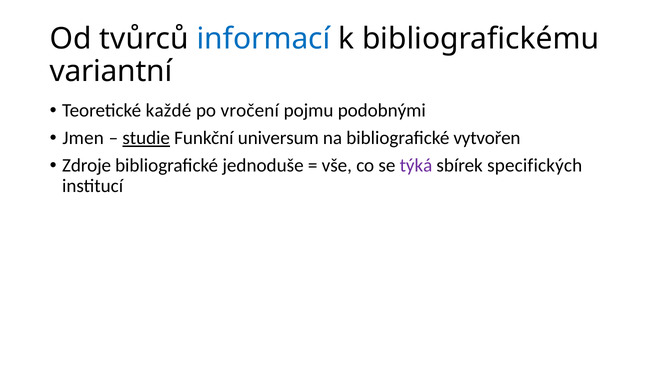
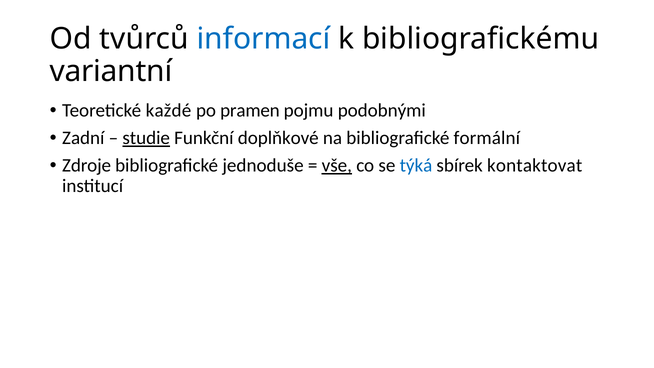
vročení: vročení -> pramen (250, 111)
Jmen: Jmen -> Zadní (83, 138)
universum: universum -> doplňkové (278, 138)
vytvořen: vytvořen -> formální (487, 138)
vše underline: none -> present (337, 165)
týká colour: purple -> blue (416, 165)
specifických: specifických -> kontaktovat (535, 165)
